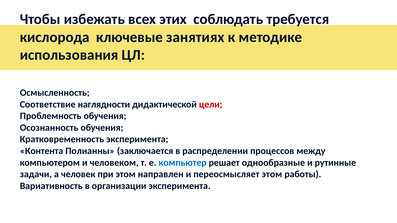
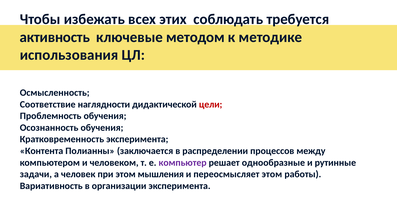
кислорода: кислорода -> активность (55, 37)
занятиях: занятиях -> методом (195, 37)
компьютер colour: blue -> purple (183, 163)
направлен: направлен -> мышления (161, 174)
